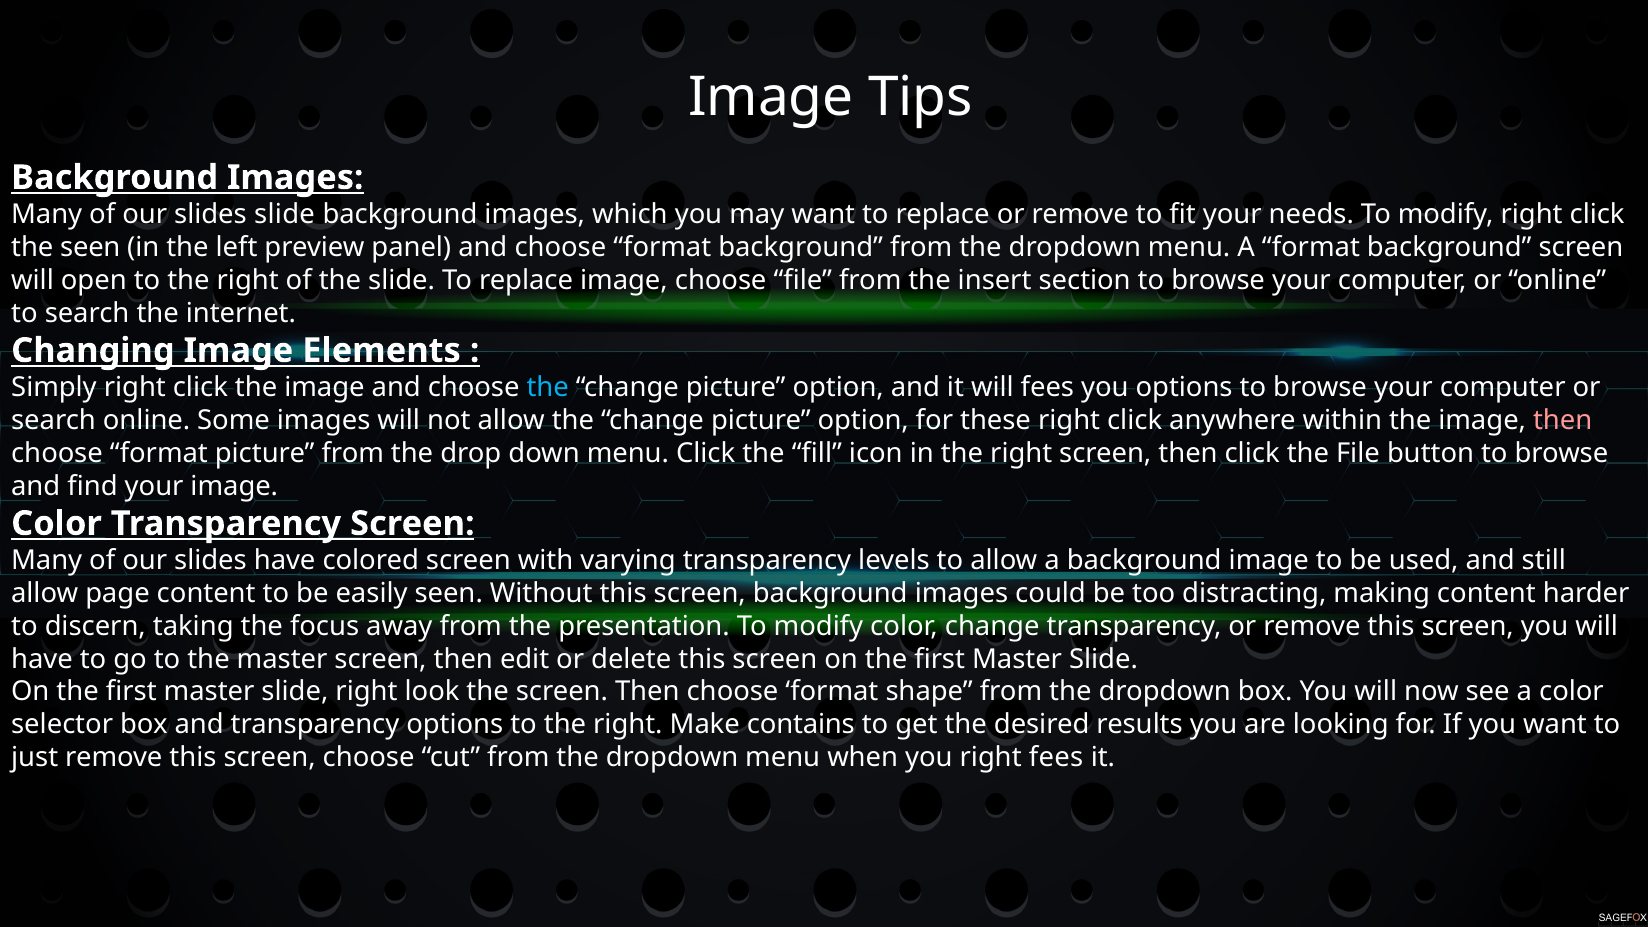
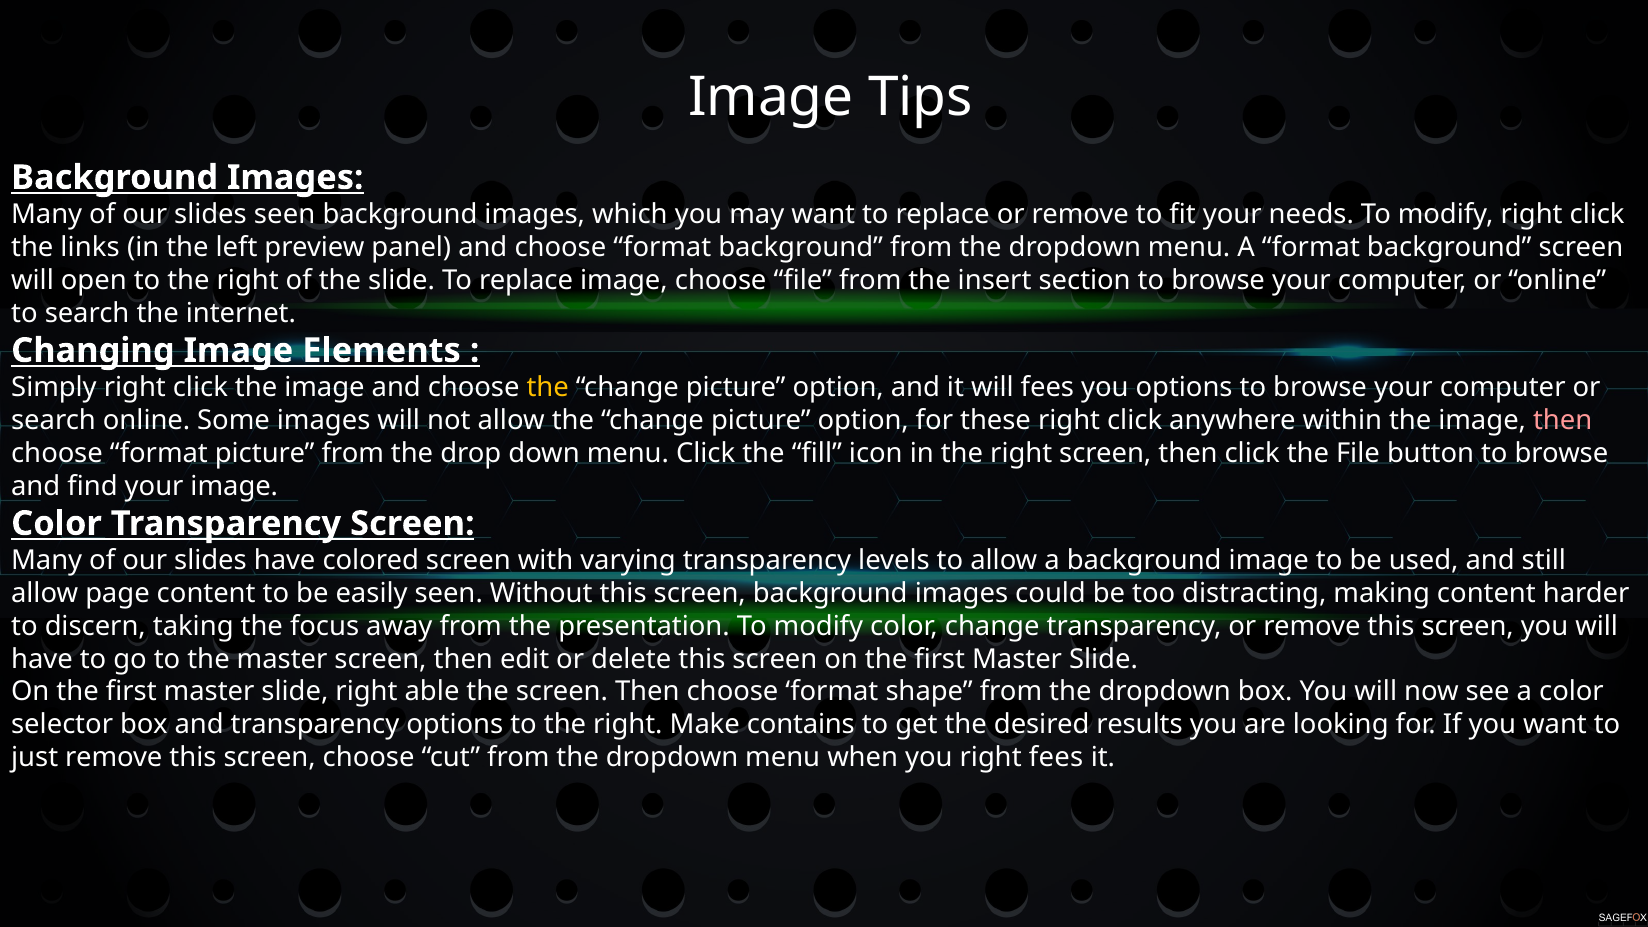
slides slide: slide -> seen (285, 214)
the seen: seen -> links (90, 247)
the colour: light blue -> yellow (548, 387)
look: look -> able (432, 692)
